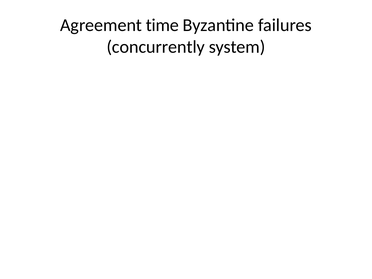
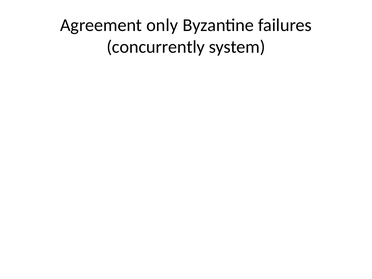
time: time -> only (162, 25)
